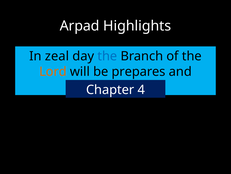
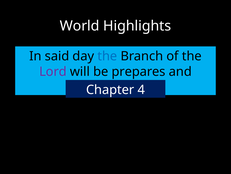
Arpad: Arpad -> World (80, 26)
zeal: zeal -> said (57, 56)
Lord colour: orange -> purple (53, 71)
